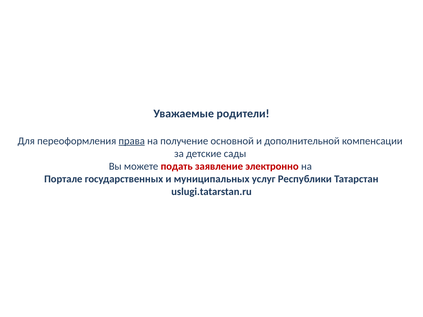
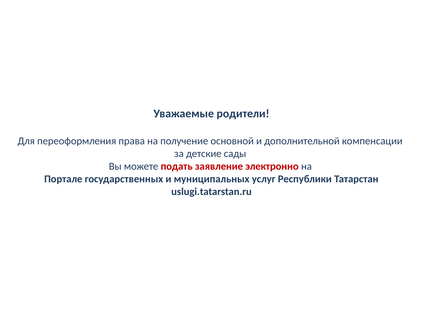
права underline: present -> none (132, 141)
